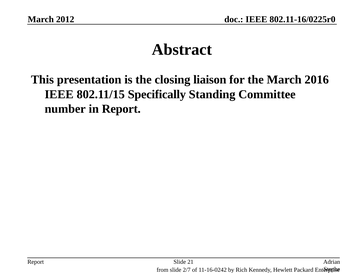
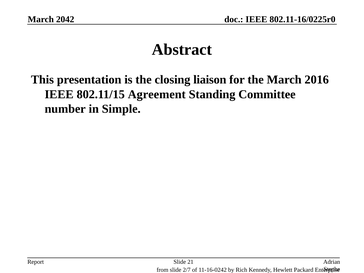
2012: 2012 -> 2042 (65, 19)
Specifically: Specifically -> Agreement (157, 94)
in Report: Report -> Simple (121, 109)
